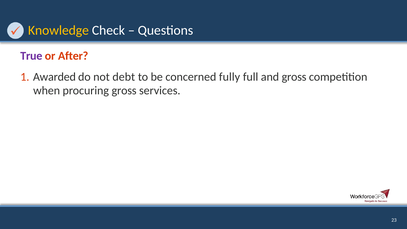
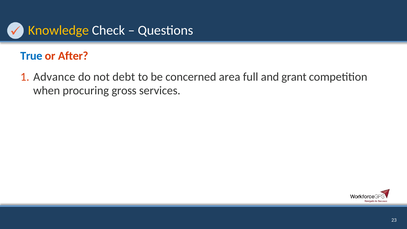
True colour: purple -> blue (31, 56)
Awarded: Awarded -> Advance (54, 77)
fully: fully -> area (230, 77)
and gross: gross -> grant (294, 77)
